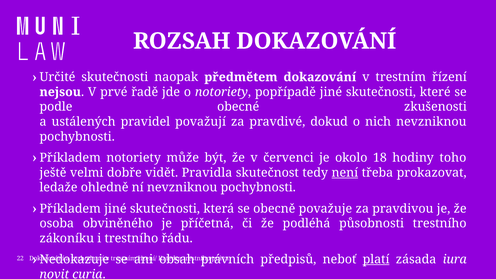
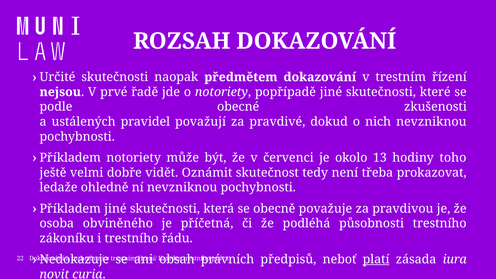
18: 18 -> 13 (380, 158)
Pravidla: Pravidla -> Oznámit (207, 173)
není underline: present -> none (345, 173)
